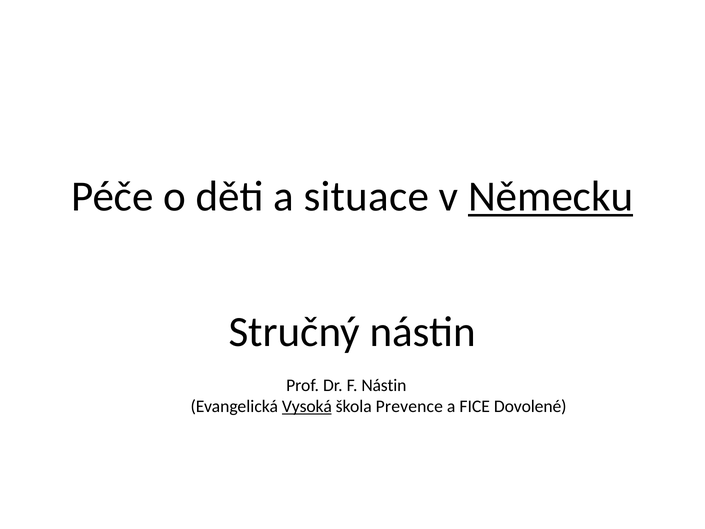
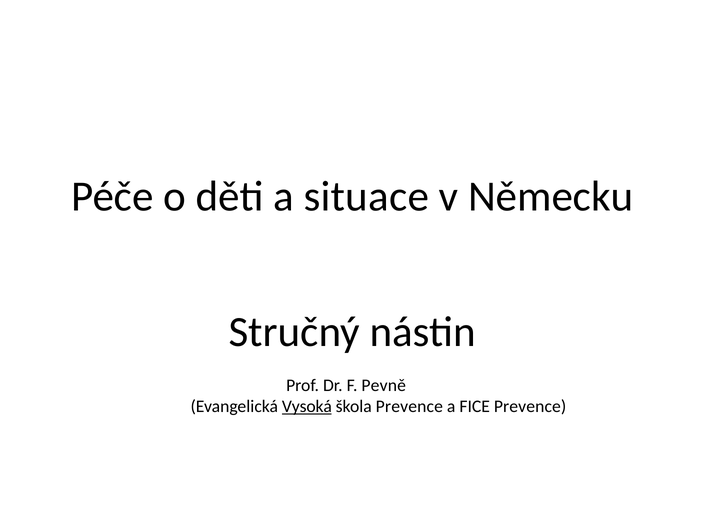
Německu underline: present -> none (551, 197)
F Nástin: Nástin -> Pevně (384, 385)
FICE Dovolené: Dovolené -> Prevence (530, 406)
